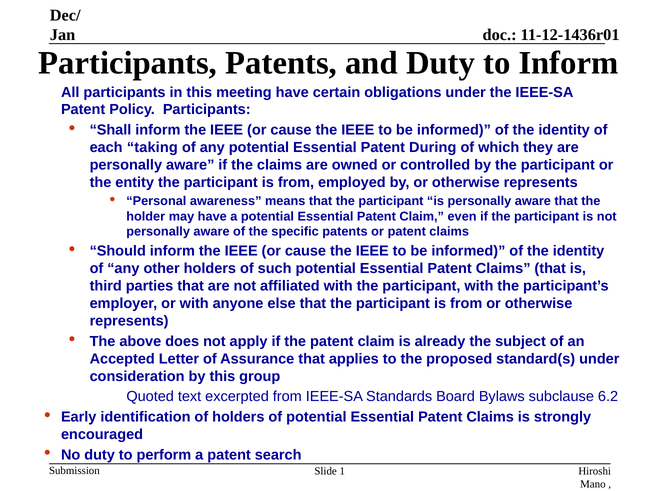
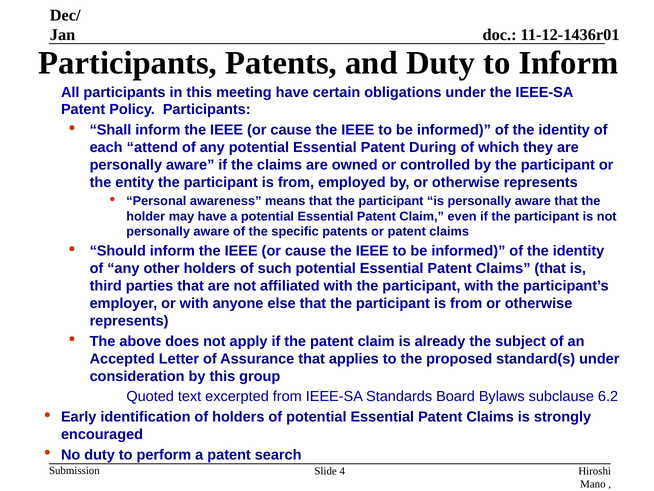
taking: taking -> attend (152, 147)
1: 1 -> 4 (342, 470)
